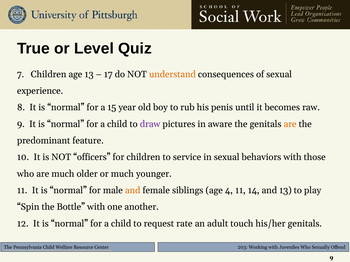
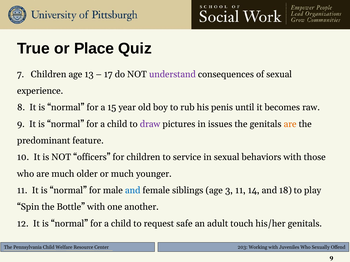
Level: Level -> Place (94, 49)
understand colour: orange -> purple (172, 74)
aware: aware -> issues (220, 124)
and colour: orange -> blue (133, 191)
4: 4 -> 3 (229, 191)
and 13: 13 -> 18 (285, 191)
rate: rate -> safe (184, 224)
